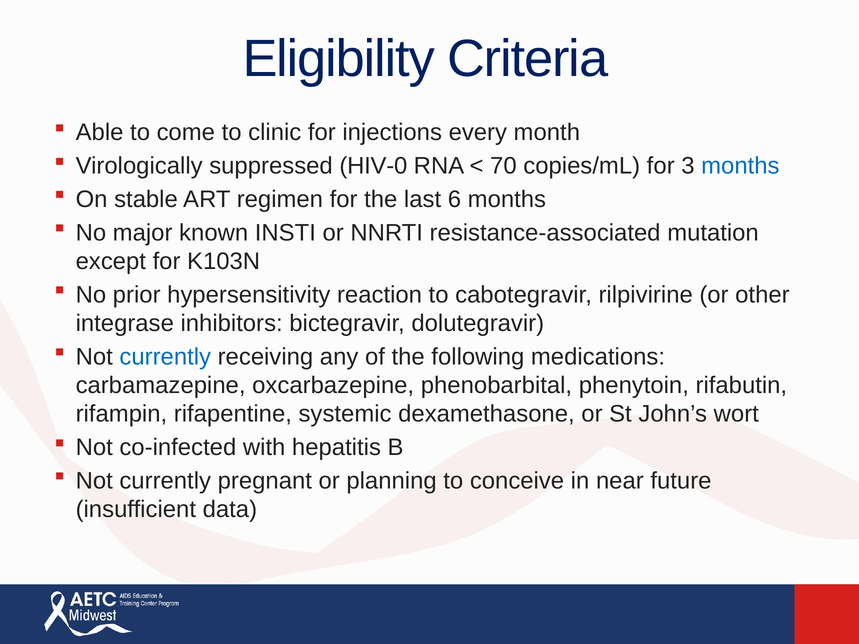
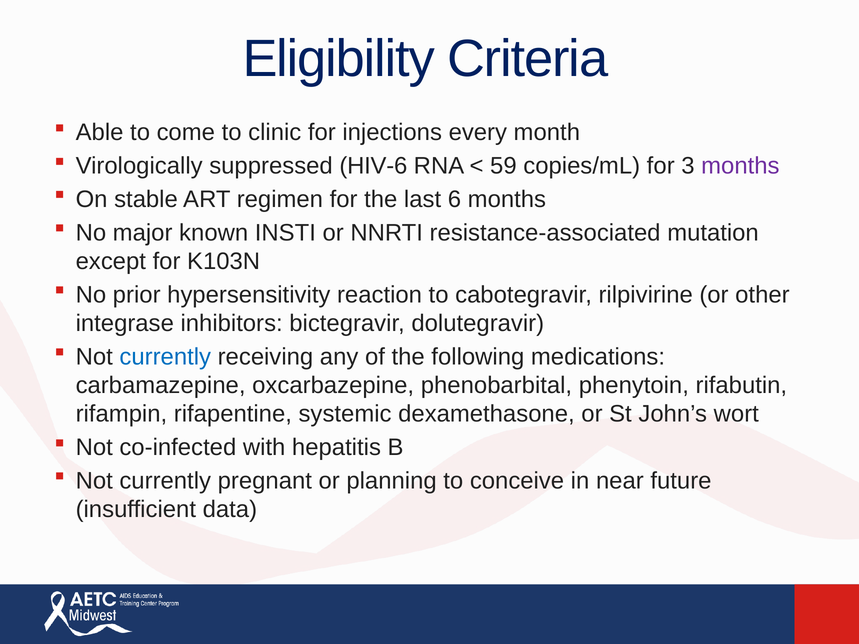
HIV-0: HIV-0 -> HIV-6 (373, 166)
70: 70 -> 59 (503, 166)
months colour: blue -> purple (740, 166)
